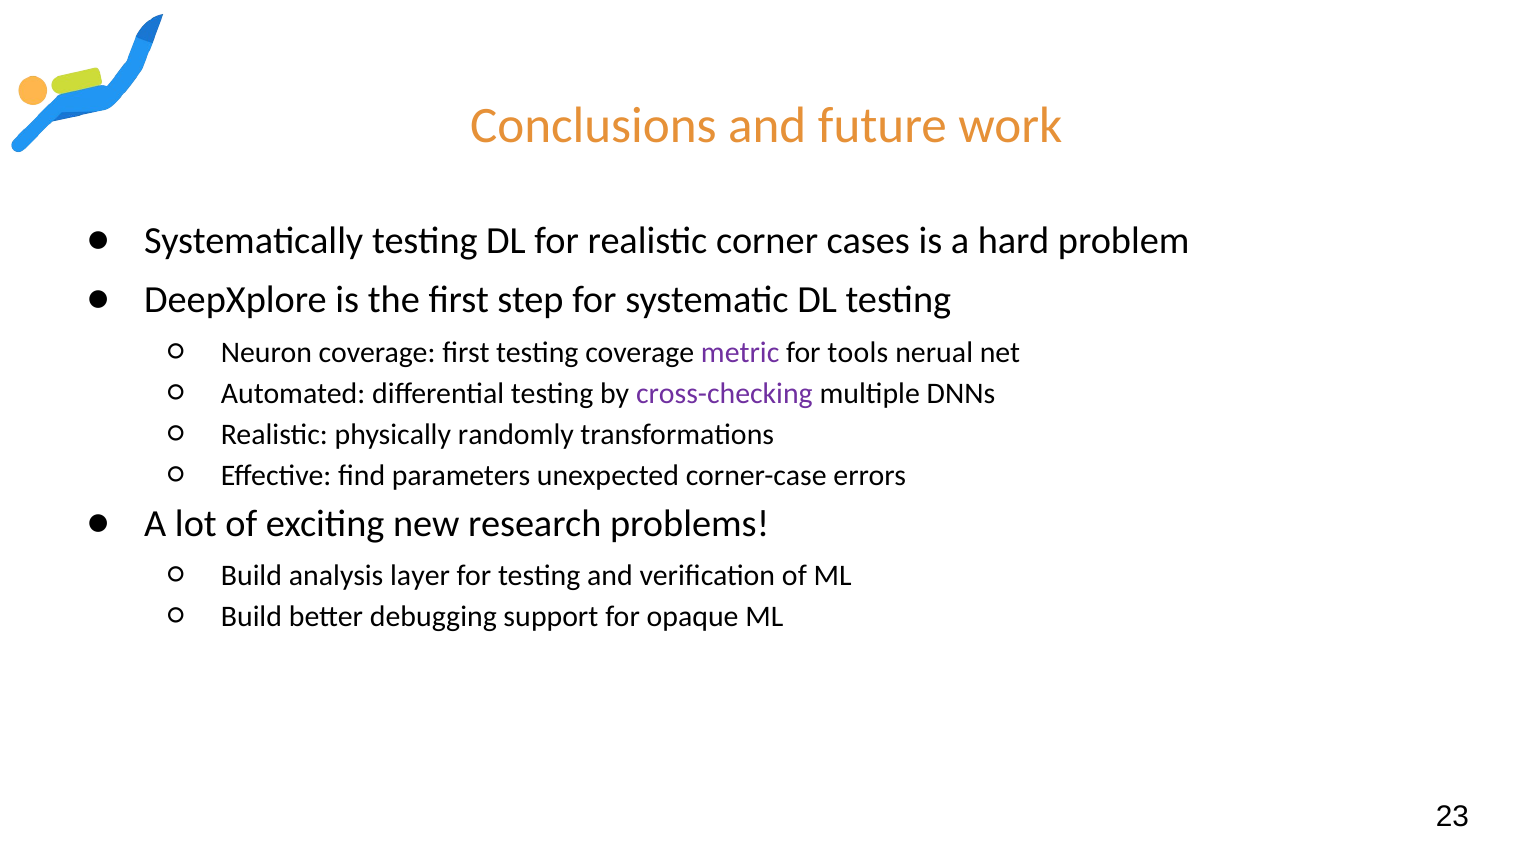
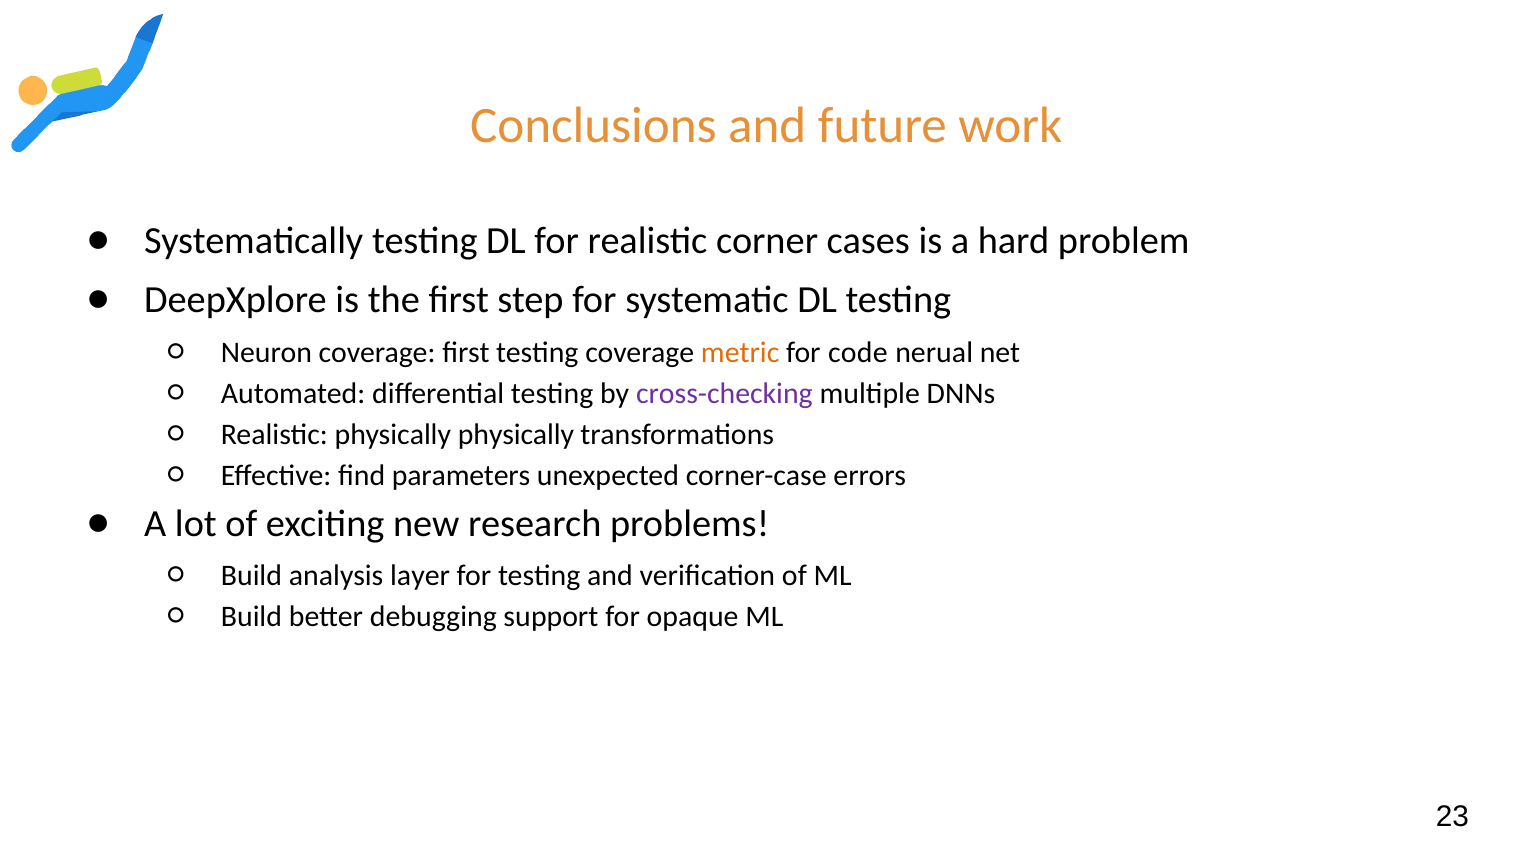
metric colour: purple -> orange (740, 352)
tools: tools -> code (858, 352)
physically randomly: randomly -> physically (516, 435)
